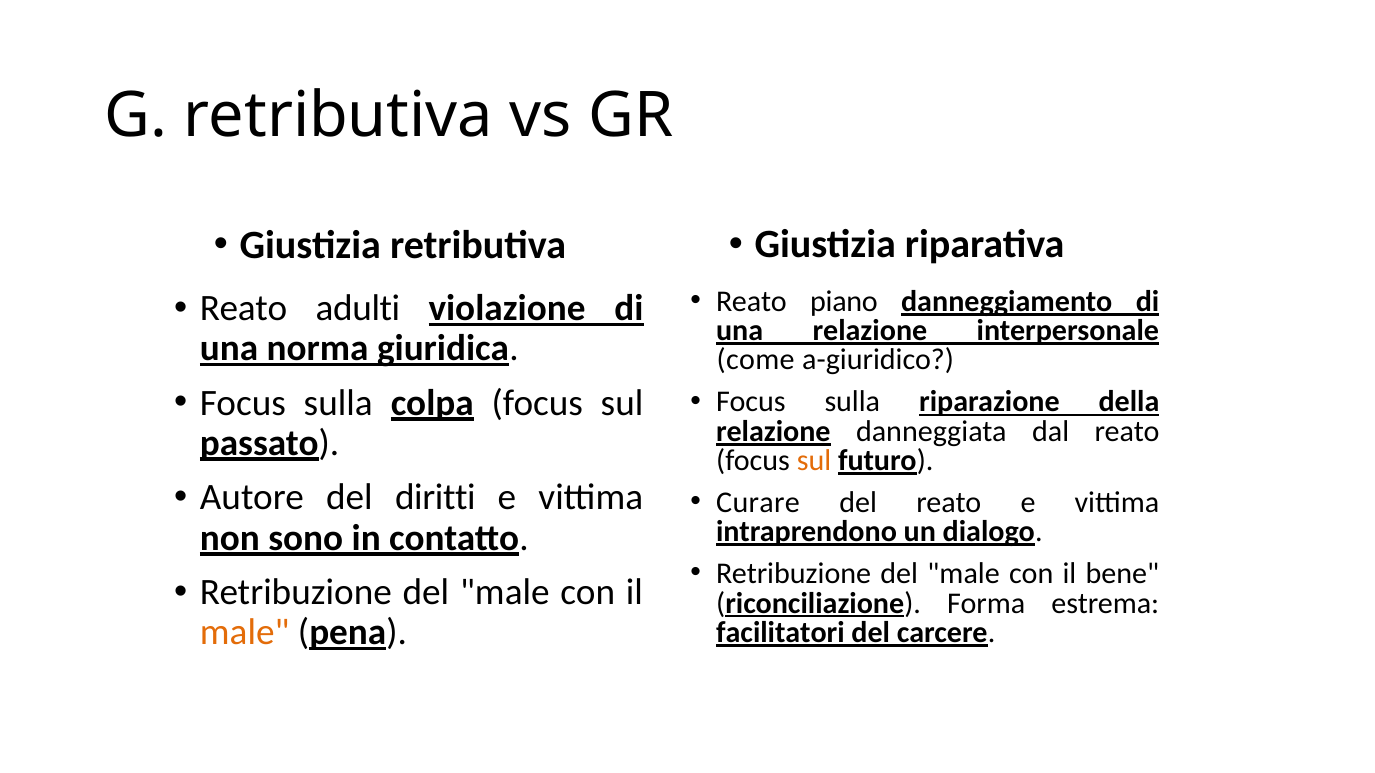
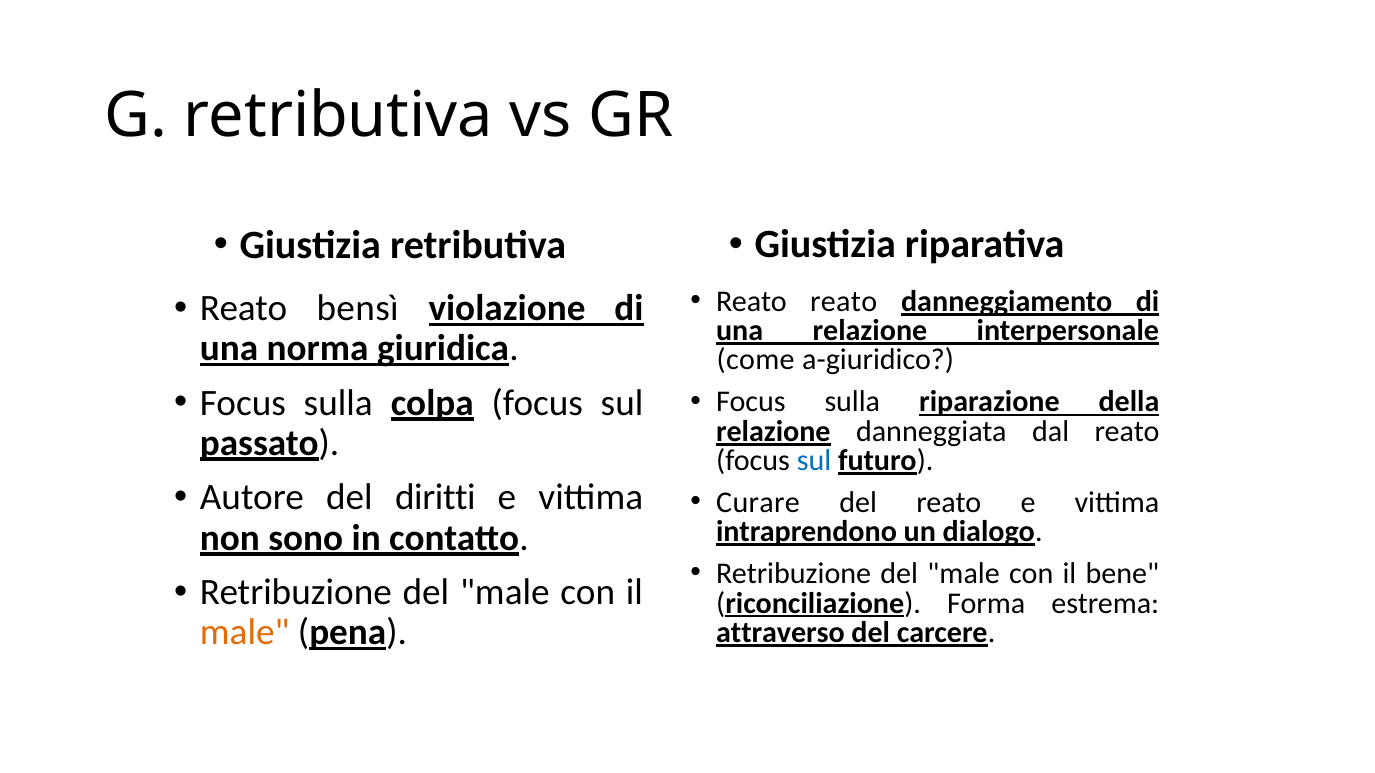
Reato piano: piano -> reato (844, 302)
adulti: adulti -> bensì (358, 308)
sul colour: orange -> blue (814, 461)
facilitatori: facilitatori -> attraverso (780, 633)
